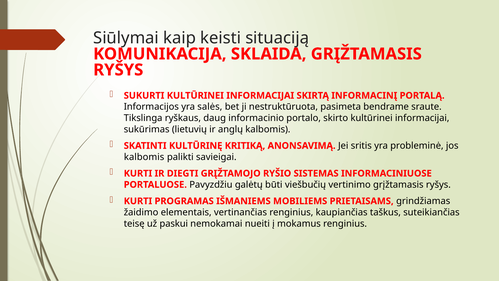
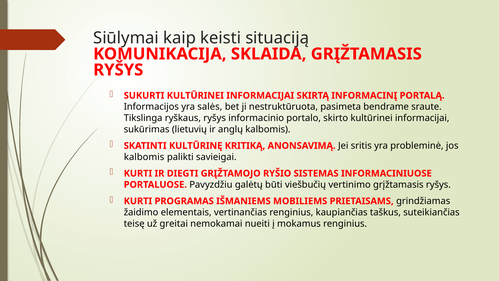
ryškaus daug: daug -> ryšys (215, 118)
paskui: paskui -> greitai (174, 223)
